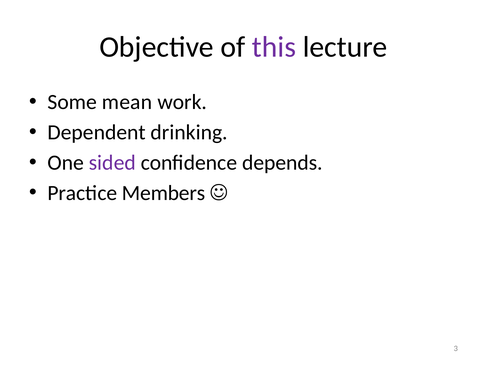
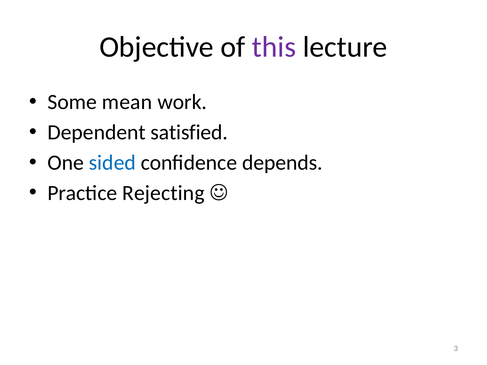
drinking: drinking -> satisfied (189, 132)
sided colour: purple -> blue (112, 163)
Members: Members -> Rejecting (163, 193)
